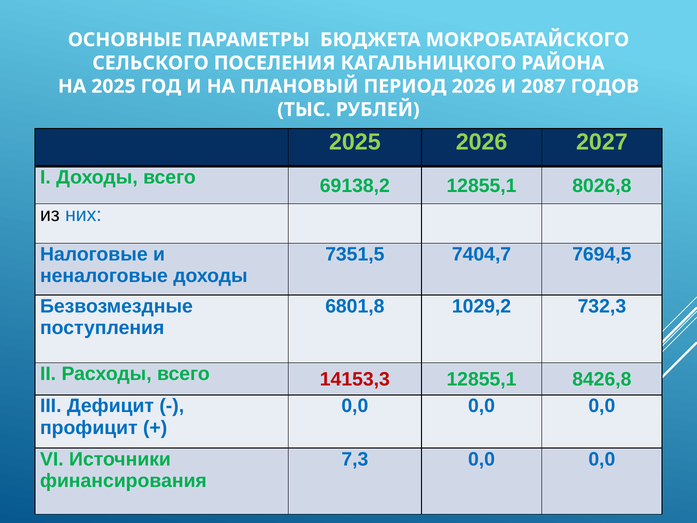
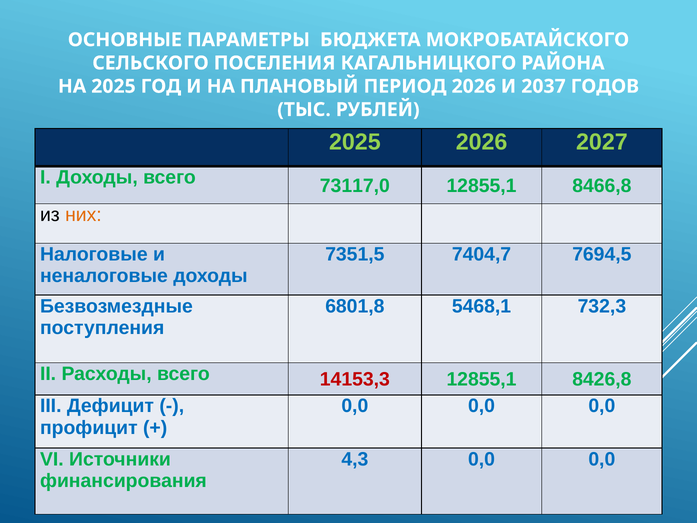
2087: 2087 -> 2037 (543, 86)
69138,2: 69138,2 -> 73117,0 (355, 186)
8026,8: 8026,8 -> 8466,8 (602, 186)
них colour: blue -> orange (83, 215)
1029,2: 1029,2 -> 5468,1 (482, 306)
7,3: 7,3 -> 4,3 (355, 459)
